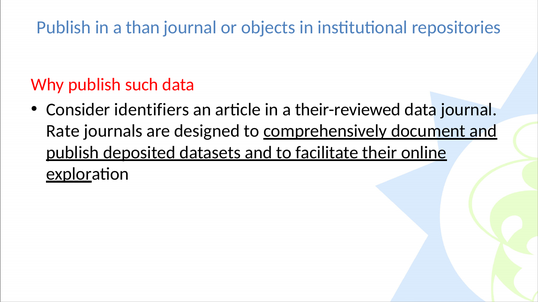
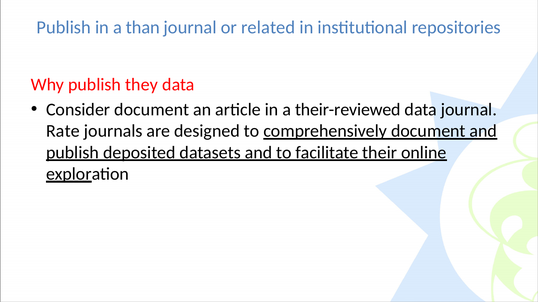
objects: objects -> related (268, 28)
such: such -> they (142, 85)
Consider identifiers: identifiers -> document (152, 110)
